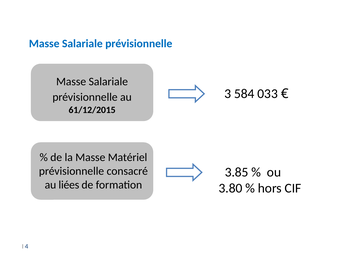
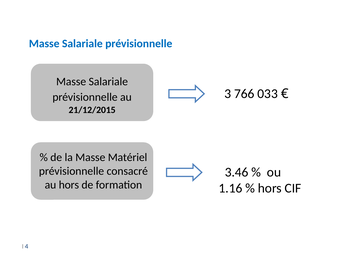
584: 584 -> 766 (244, 94)
61/12/2015: 61/12/2015 -> 21/12/2015 (92, 110)
3.85: 3.85 -> 3.46 (237, 172)
au liées: liées -> hors (69, 185)
3.80: 3.80 -> 1.16 (231, 188)
